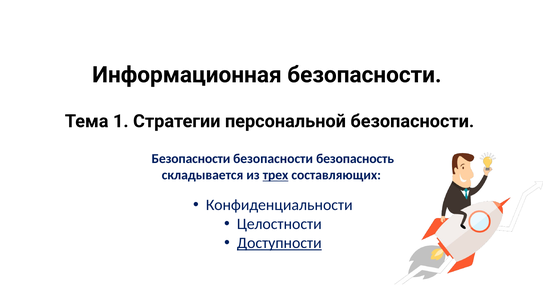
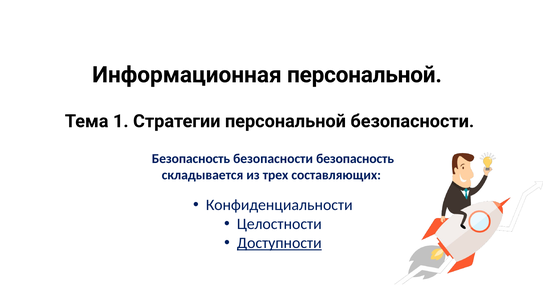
Информационная безопасности: безопасности -> персональной (364, 75)
Безопасности: Безопасности -> Безопасность (191, 159)
трех underline: present -> none (276, 175)
